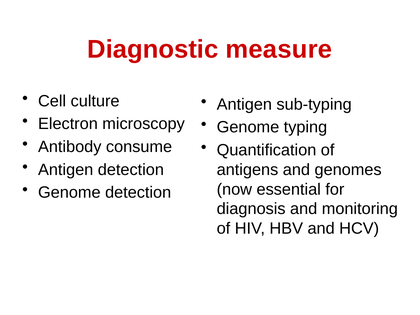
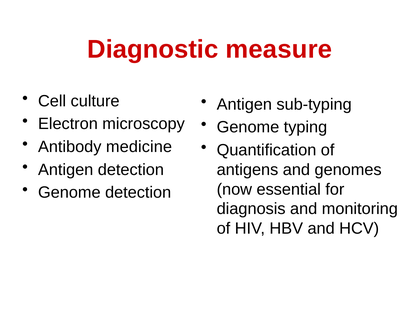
consume: consume -> medicine (139, 147)
